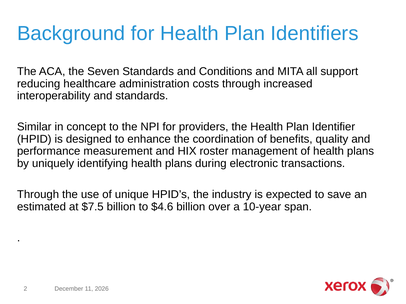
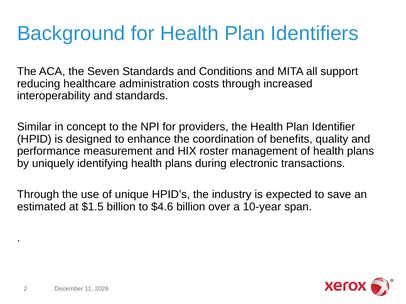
$7.5: $7.5 -> $1.5 (93, 207)
